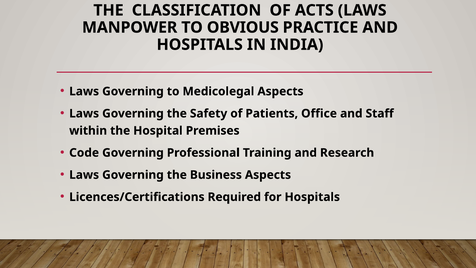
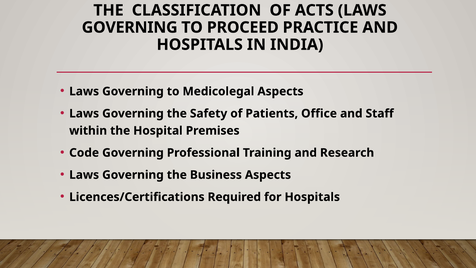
MANPOWER: MANPOWER -> GOVERNING (130, 27)
OBVIOUS: OBVIOUS -> PROCEED (243, 27)
